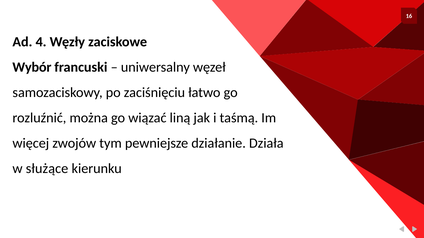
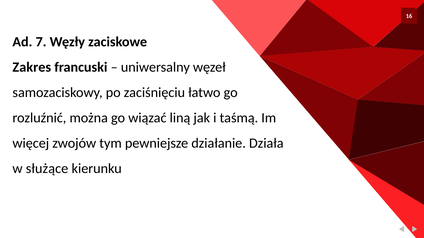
4: 4 -> 7 (41, 42)
Wybór: Wybór -> Zakres (32, 67)
